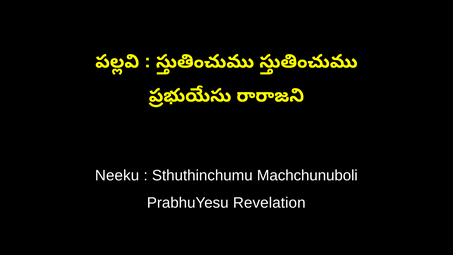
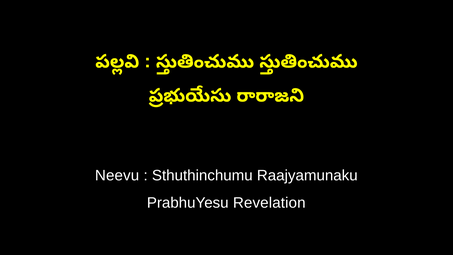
Neeku: Neeku -> Neevu (117, 175)
Machchunuboli: Machchunuboli -> Raajyamunaku (307, 175)
